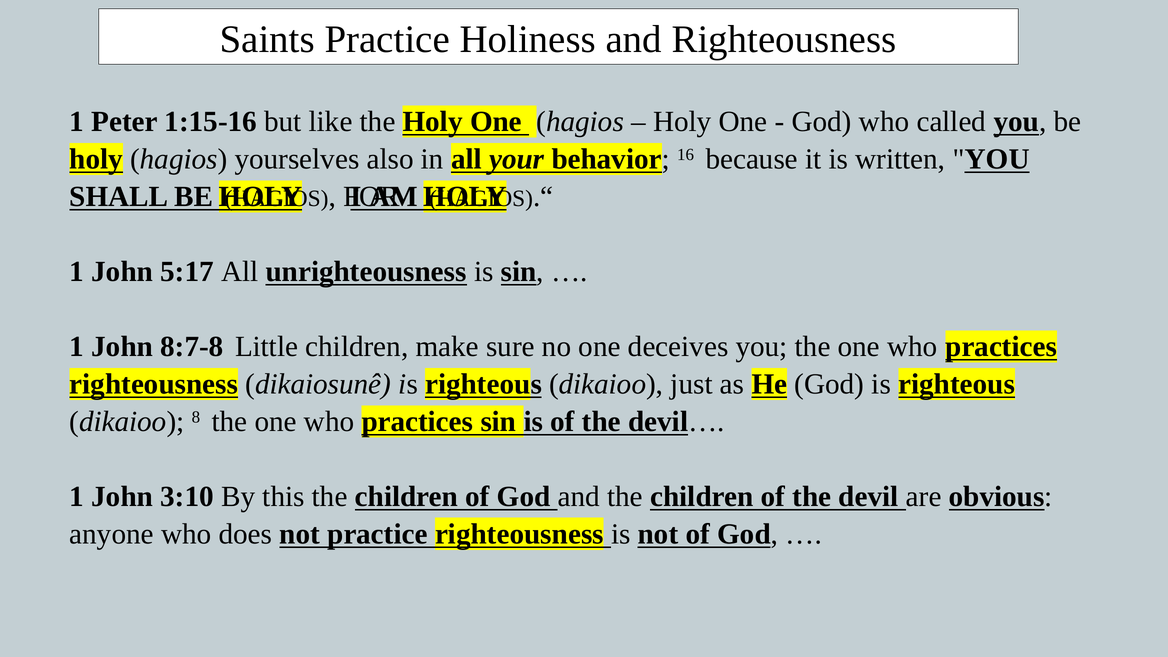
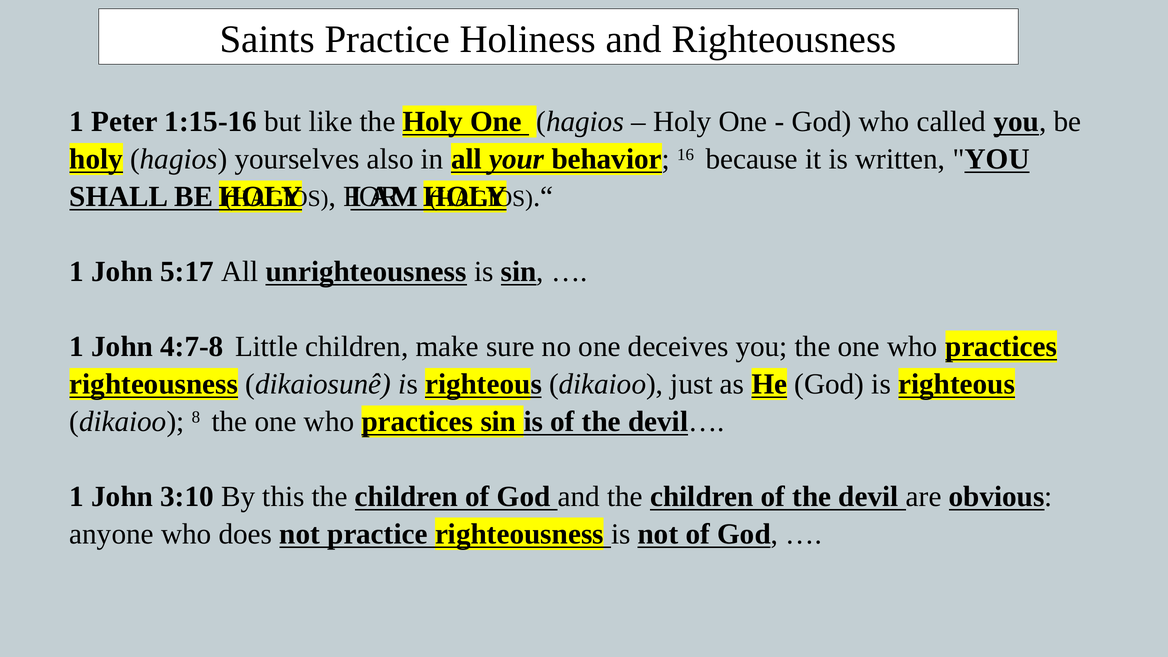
8:7-8: 8:7-8 -> 4:7-8 (192, 347)
